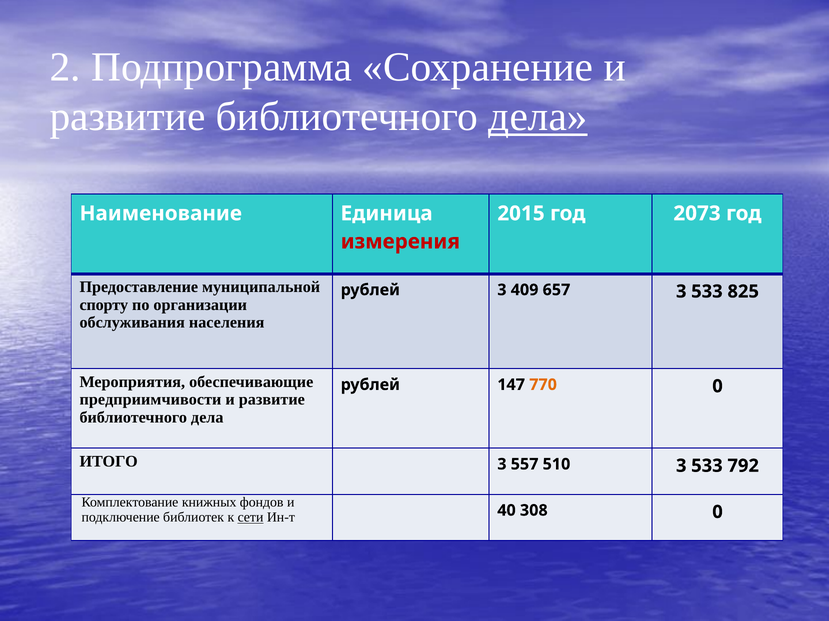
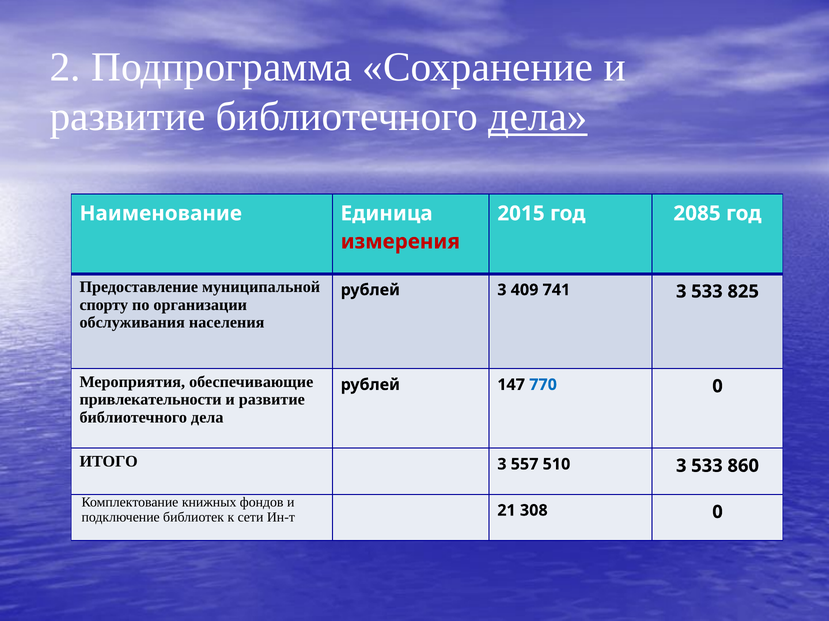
2073: 2073 -> 2085 (697, 214)
657: 657 -> 741 (556, 290)
770 colour: orange -> blue (543, 385)
предприимчивости: предприимчивости -> привлекательности (151, 400)
792: 792 -> 860 (743, 466)
сети underline: present -> none (251, 518)
40: 40 -> 21 (507, 511)
